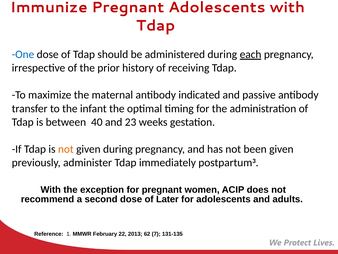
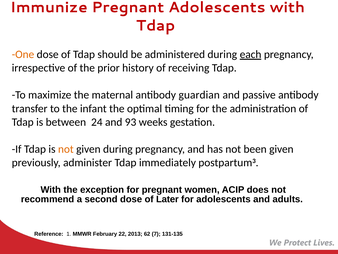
One colour: blue -> orange (23, 54)
indicated: indicated -> guardian (199, 95)
40: 40 -> 24 (97, 122)
23: 23 -> 93 (131, 122)
